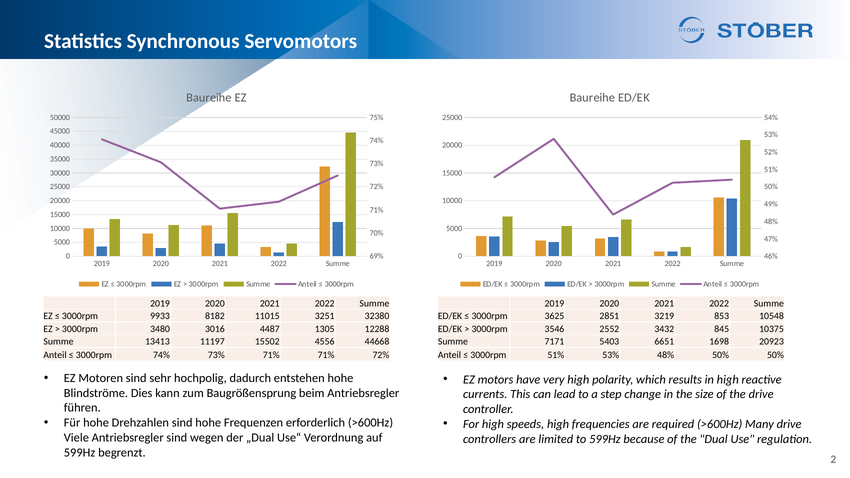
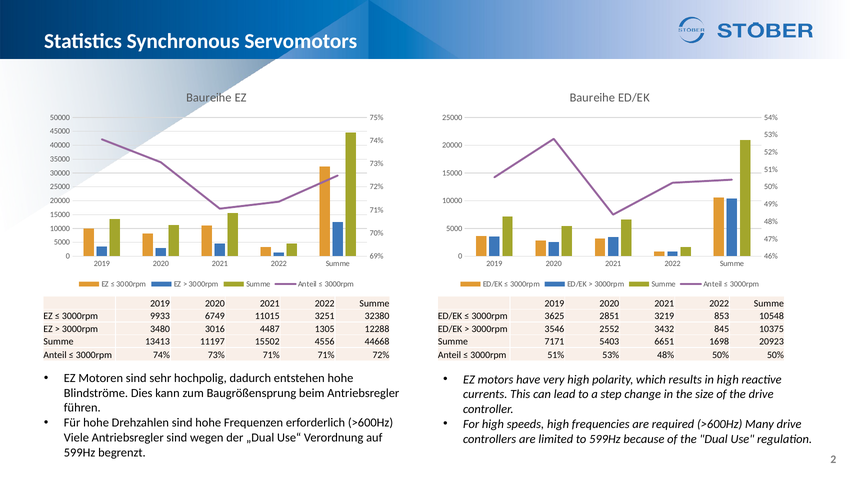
8182: 8182 -> 6749 (215, 316)
